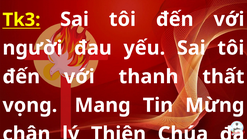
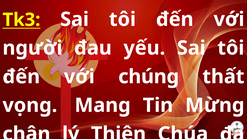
thanh: thanh -> chúng (149, 77)
